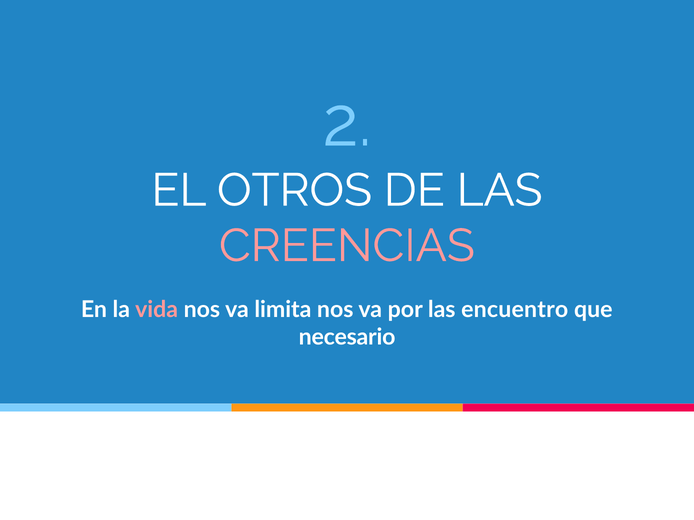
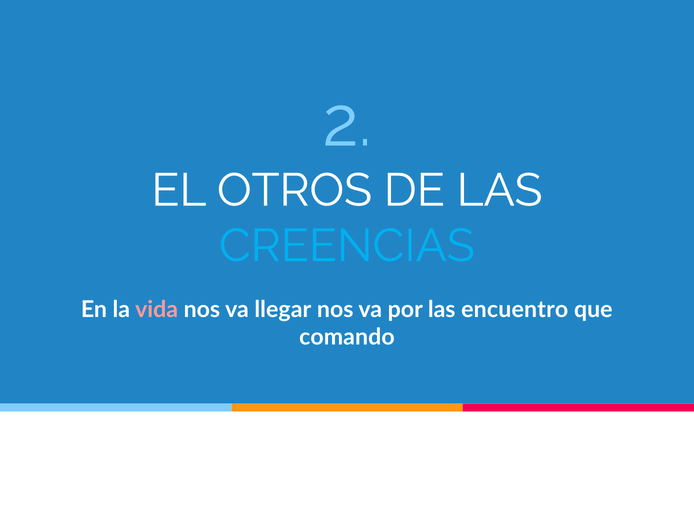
CREENCIAS colour: pink -> light blue (347, 246)
limita: limita -> llegar (283, 310)
necesario: necesario -> comando (347, 338)
